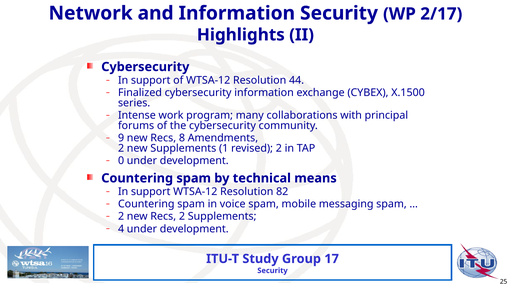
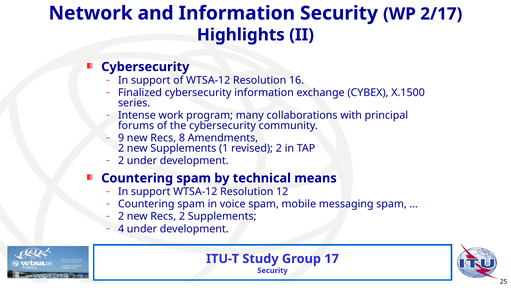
44: 44 -> 16 (297, 80)
0: 0 -> 2 (121, 160)
82: 82 -> 12 (282, 191)
